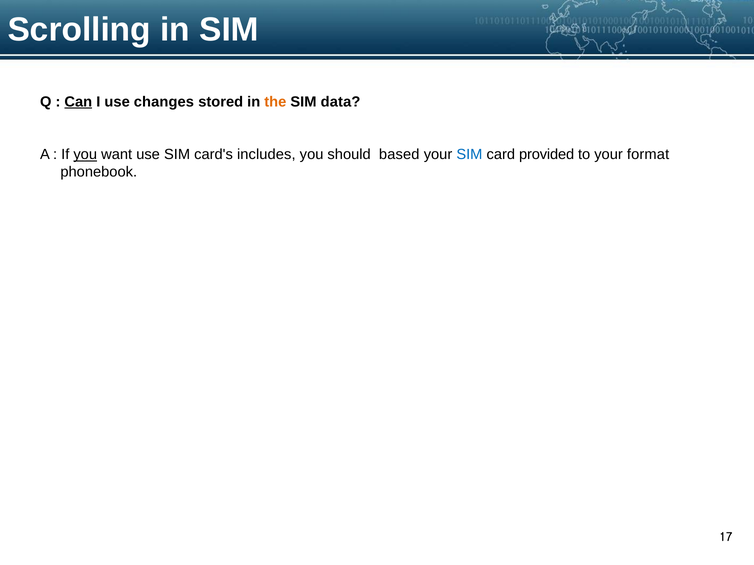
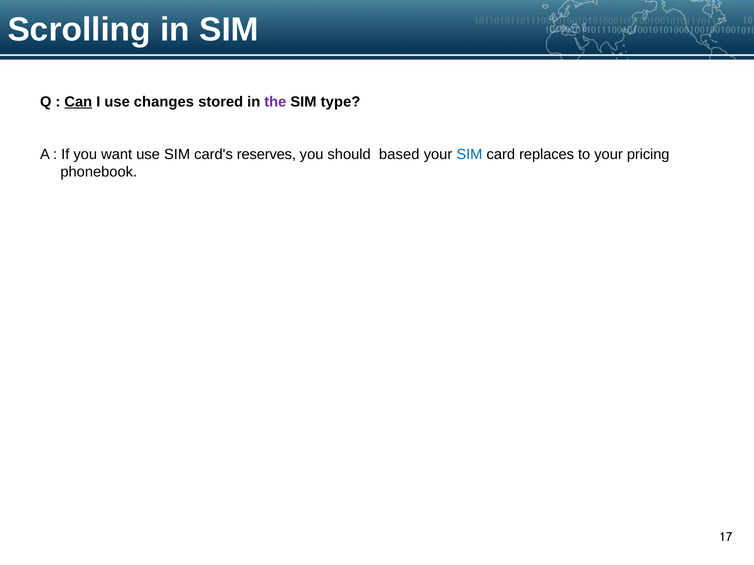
the colour: orange -> purple (275, 102)
data: data -> type (341, 102)
you underline: present -> none (85, 155)
includes: includes -> reserves (266, 155)
provided: provided -> replaces (547, 155)
format: format -> pricing (648, 155)
